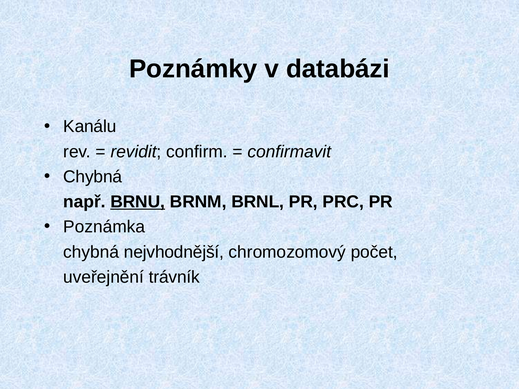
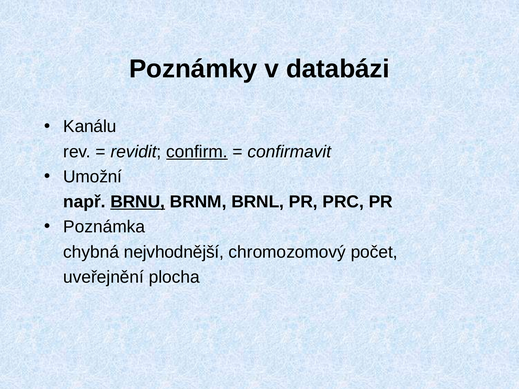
confirm underline: none -> present (197, 152)
Chybná: Chybná -> Umožní (93, 177)
trávník: trávník -> plocha (174, 277)
